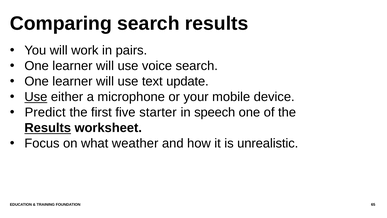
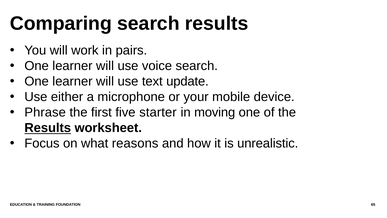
Use underline: present -> none (36, 97)
Predict: Predict -> Phrase (45, 112)
speech: speech -> moving (215, 112)
weather: weather -> reasons (135, 143)
